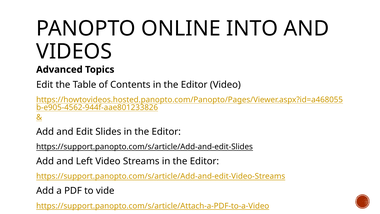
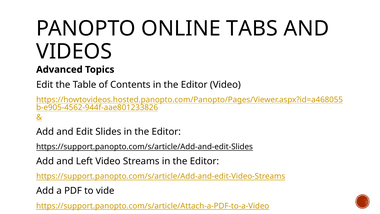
INTO: INTO -> TABS (252, 29)
